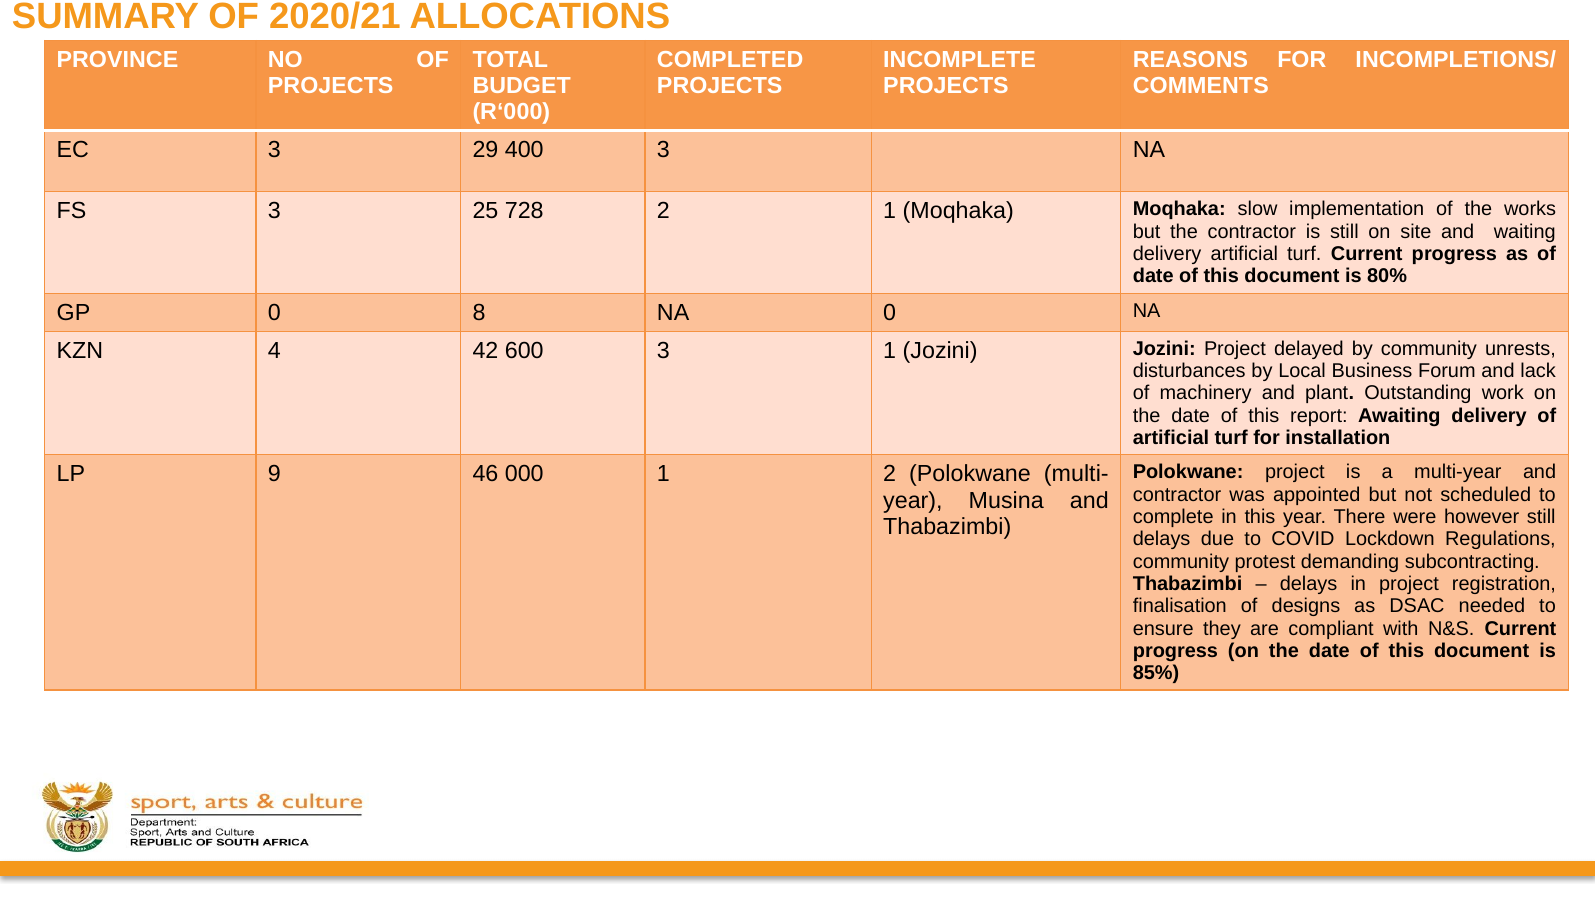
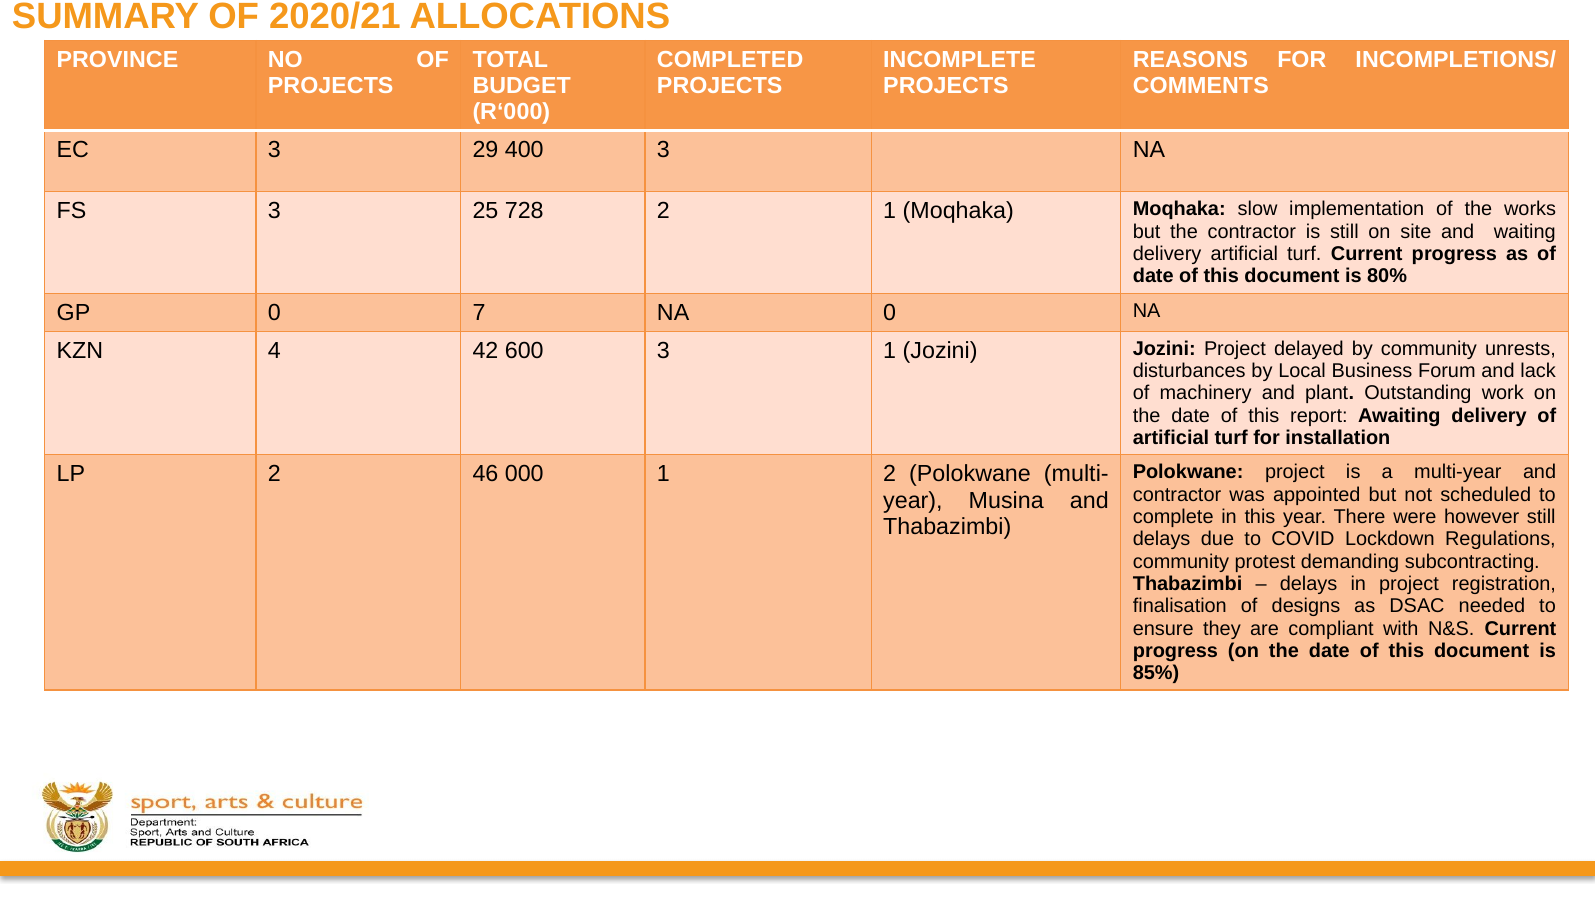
8: 8 -> 7 (479, 313)
LP 9: 9 -> 2 (274, 474)
